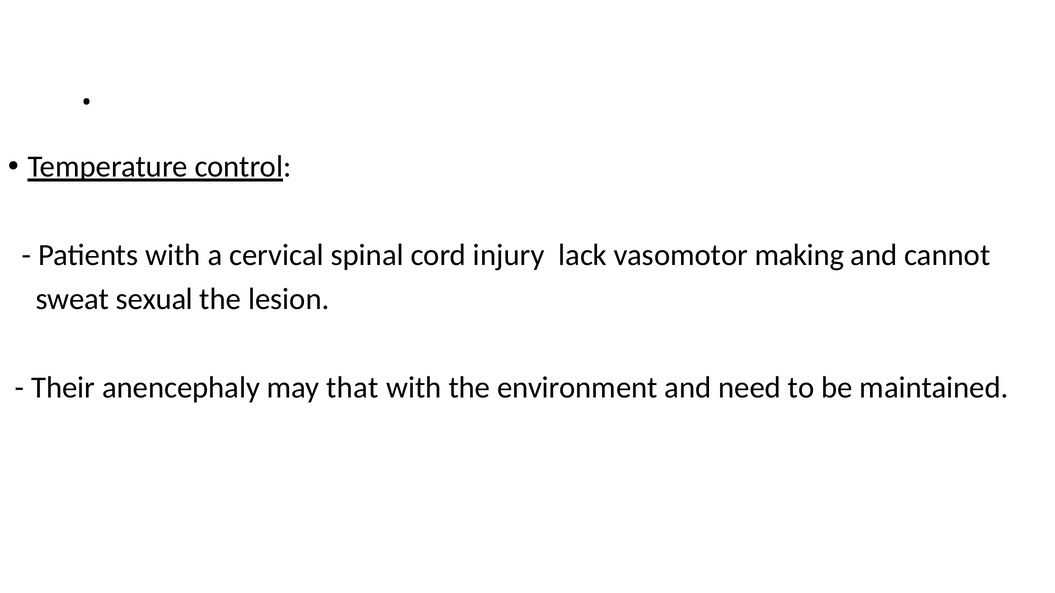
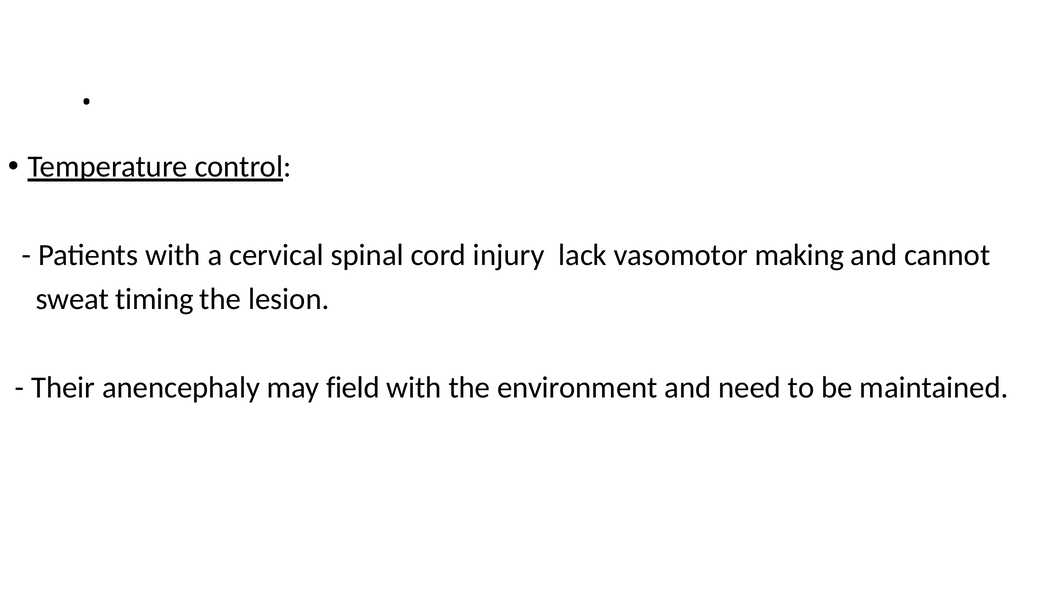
sexual: sexual -> timing (154, 299)
that: that -> field (353, 388)
